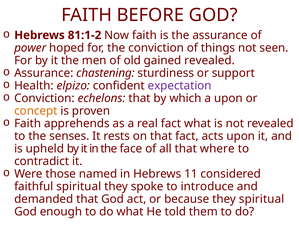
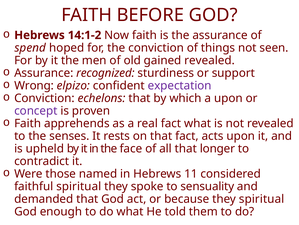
81:1-2: 81:1-2 -> 14:1-2 (85, 35)
power: power -> spend (30, 48)
chastening: chastening -> recognized (106, 73)
Health: Health -> Wrong (34, 85)
concept colour: orange -> purple (36, 110)
where: where -> longer (217, 148)
introduce: introduce -> sensuality (207, 186)
